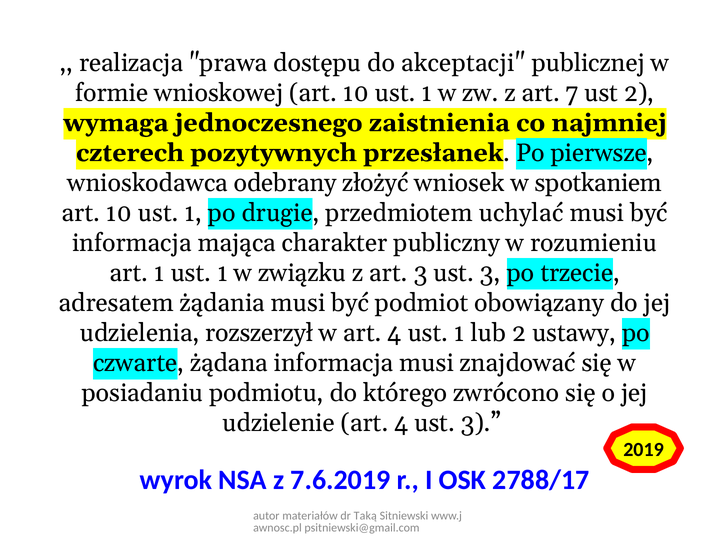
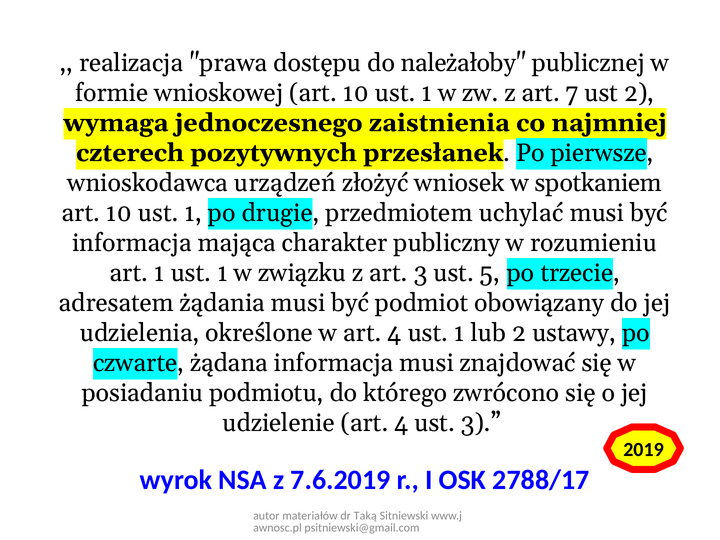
akceptacji: akceptacji -> należałoby (463, 63)
odebrany: odebrany -> urządzeń (285, 183)
3 ust 3: 3 -> 5 (490, 273)
rozszerzył: rozszerzył -> określone (259, 333)
